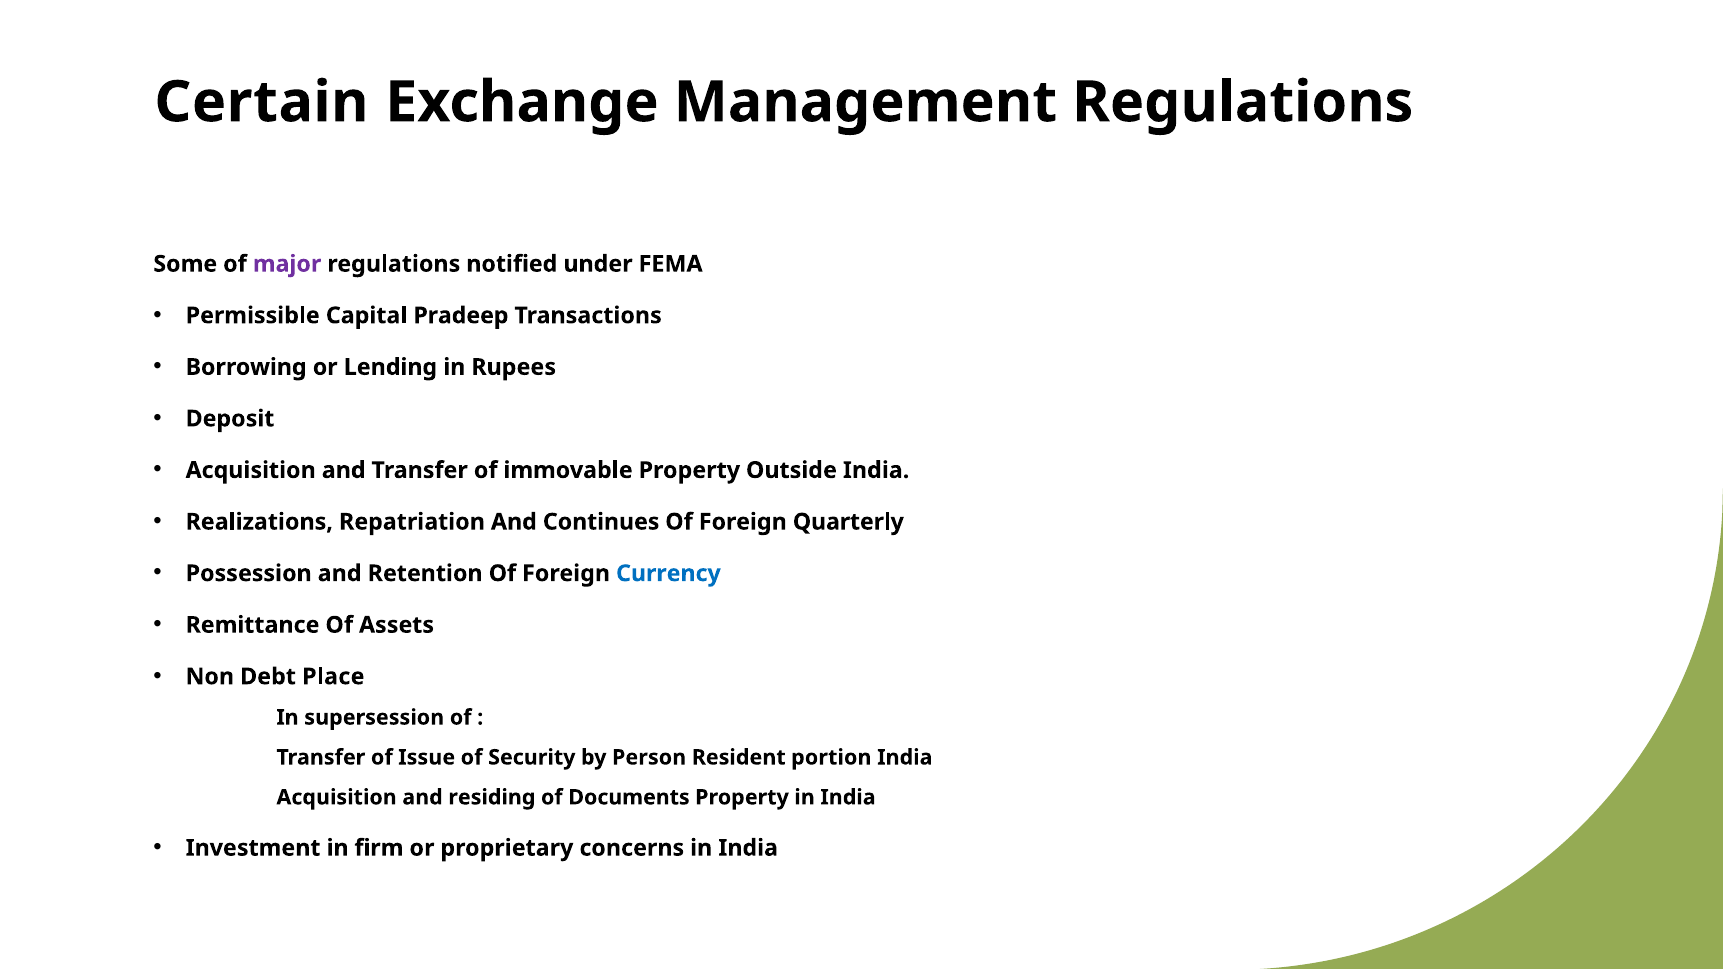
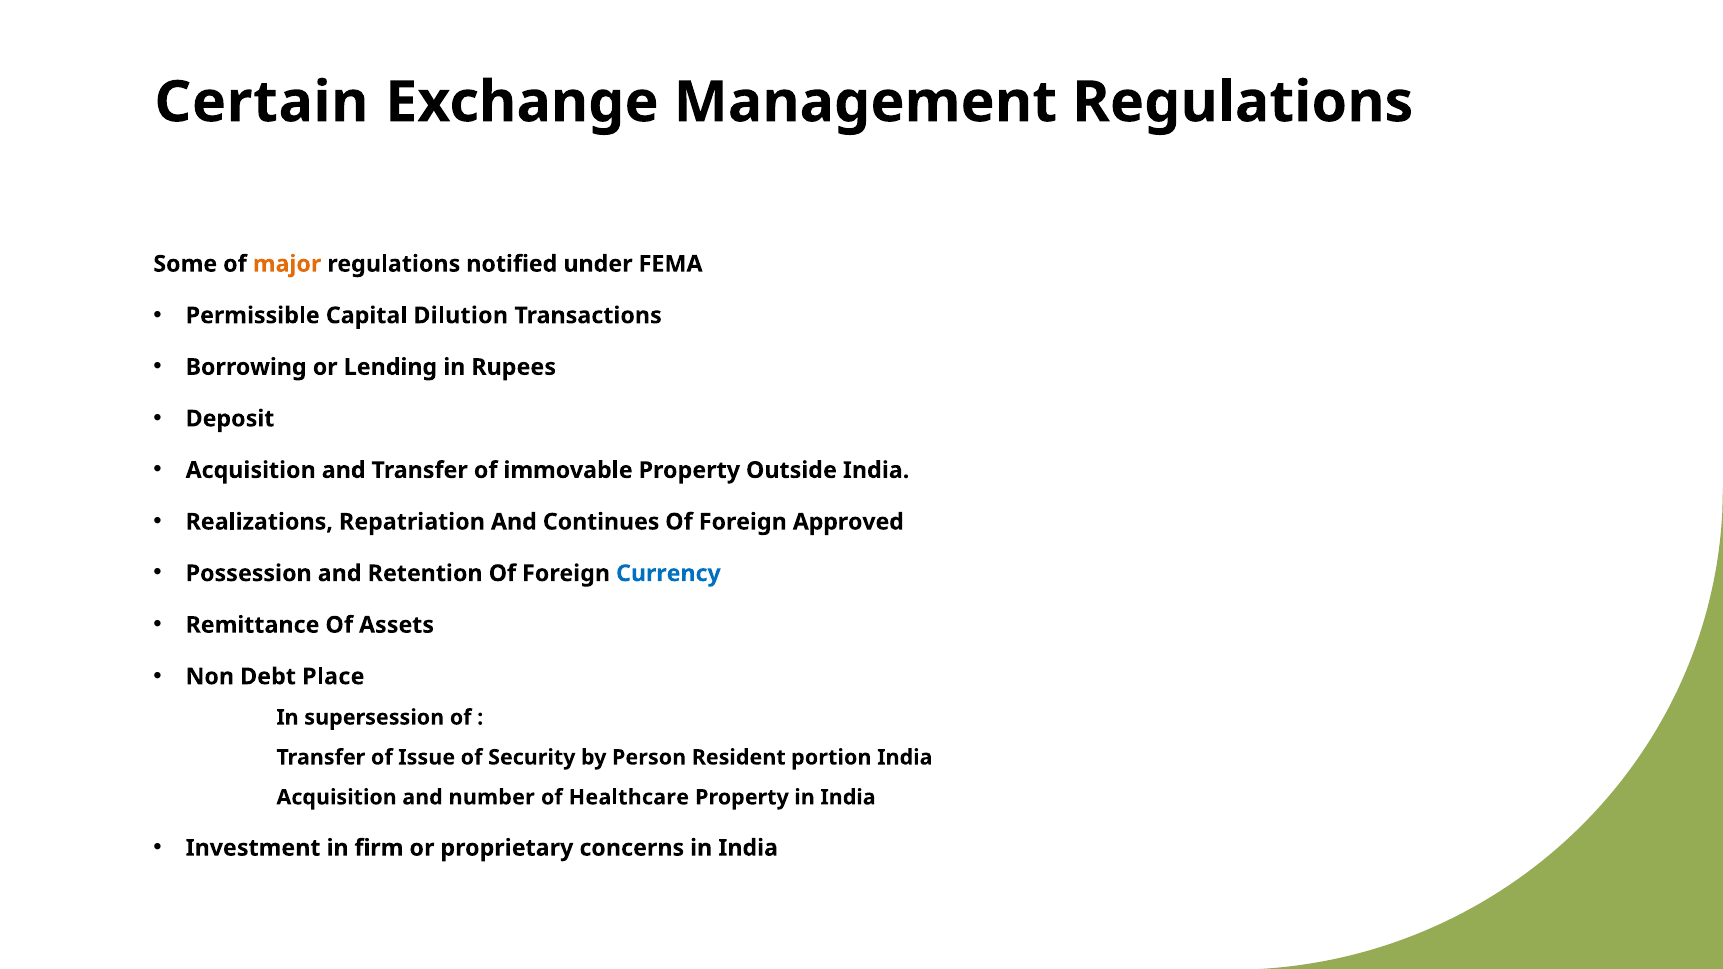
major colour: purple -> orange (287, 264)
Pradeep: Pradeep -> Dilution (461, 316)
Quarterly: Quarterly -> Approved (848, 522)
residing: residing -> number (492, 797)
Documents: Documents -> Healthcare (629, 797)
